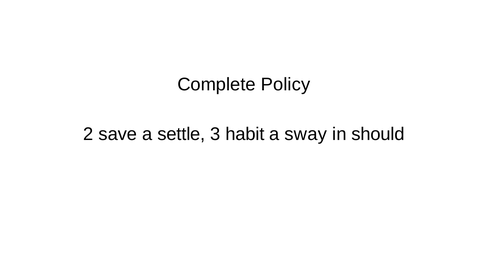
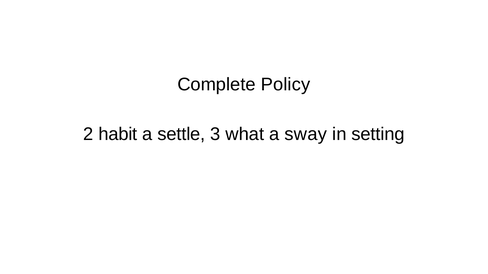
save: save -> habit (118, 134)
habit: habit -> what (245, 134)
should: should -> setting (378, 134)
